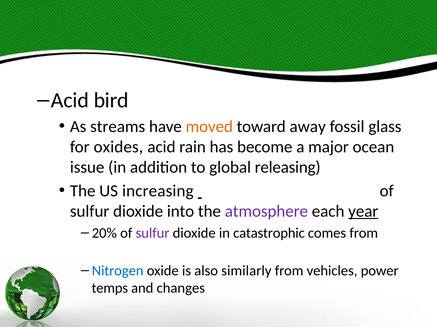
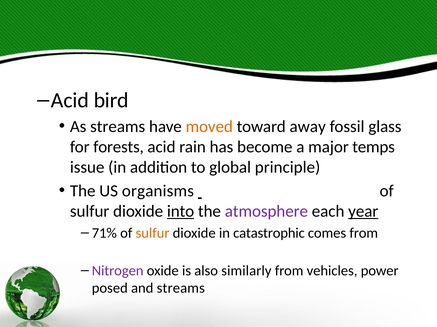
oxides: oxides -> forests (119, 147)
ocean: ocean -> temps (374, 147)
releasing: releasing -> principle (288, 168)
increasing: increasing -> organisms (158, 191)
into underline: none -> present (181, 212)
20%: 20% -> 71% (104, 233)
sulfur colour: purple -> orange (153, 233)
Nitrogen colour: blue -> purple (118, 271)
temps: temps -> posed (110, 289)
and changes: changes -> streams (181, 289)
